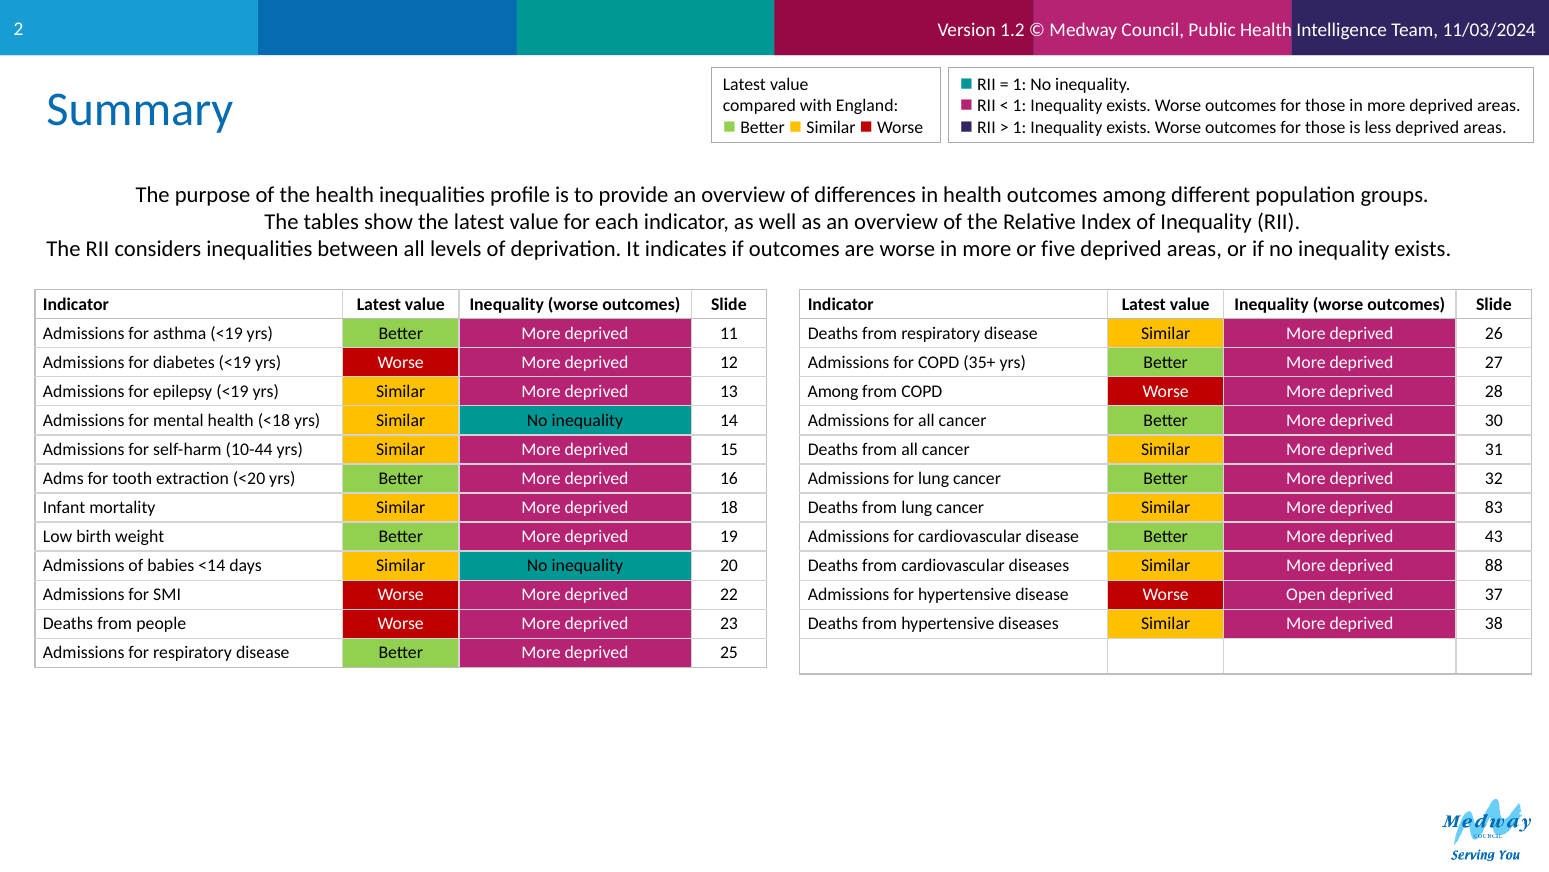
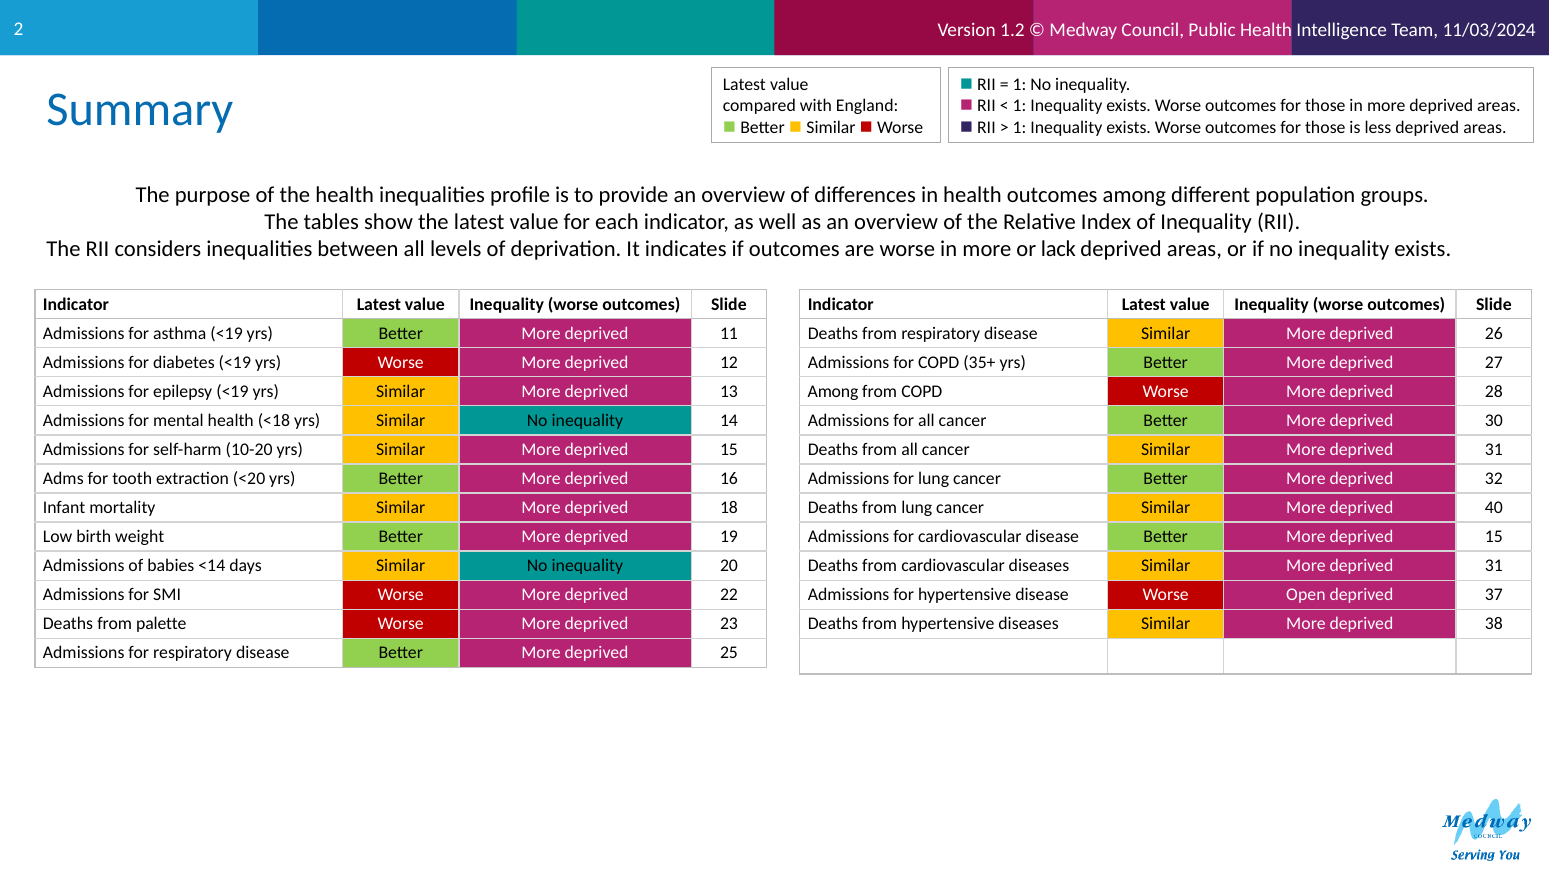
five: five -> lack (1058, 249)
10-44: 10-44 -> 10-20 (249, 449)
83: 83 -> 40 (1494, 507)
Better More deprived 43: 43 -> 15 (1494, 536)
88: 88 -> 31 (1494, 565)
people: people -> palette (161, 624)
